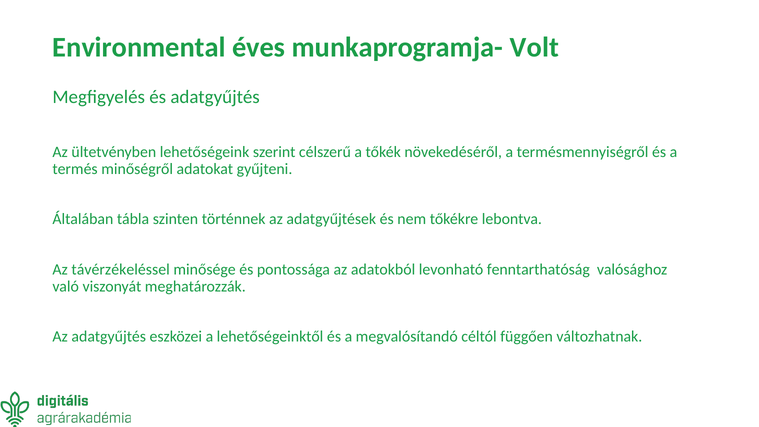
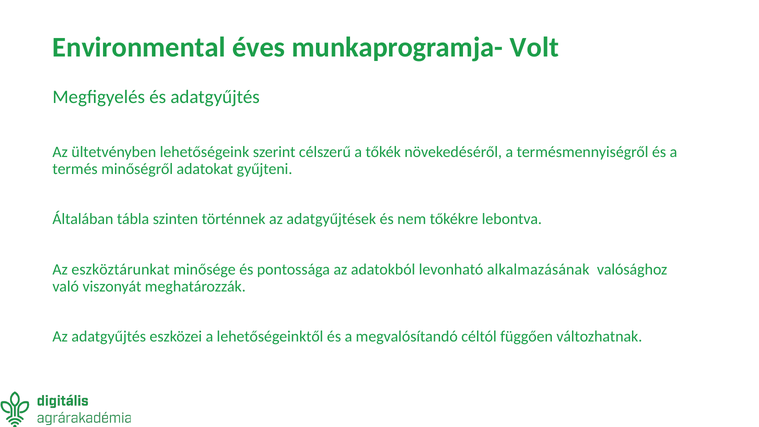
távérzékeléssel: távérzékeléssel -> eszköztárunkat (121, 269)
fenntarthatóság: fenntarthatóság -> alkalmazásának (538, 269)
